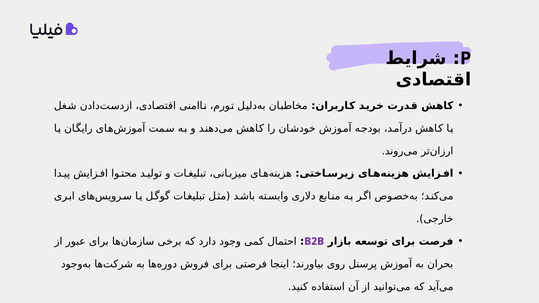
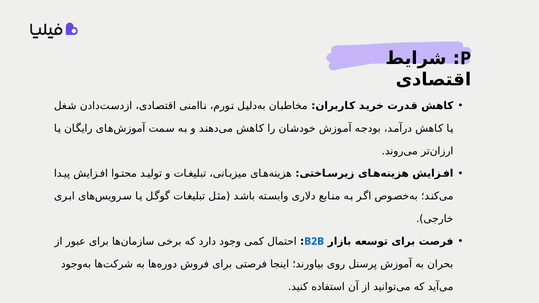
B2B colour: purple -> blue (314, 242)
